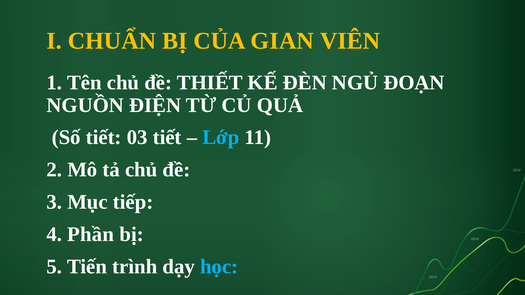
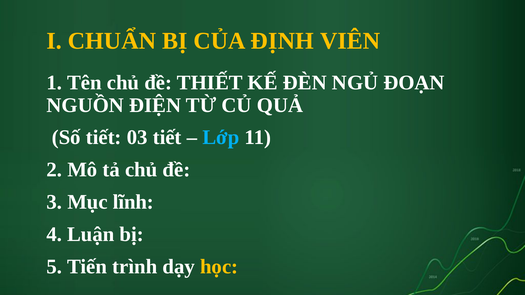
GIAN: GIAN -> ĐỊNH (282, 41)
tiếp: tiếp -> lĩnh (133, 202)
Phần: Phần -> Luận (91, 234)
học colour: light blue -> yellow (219, 267)
